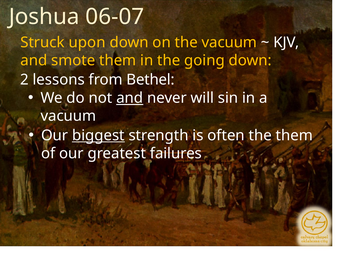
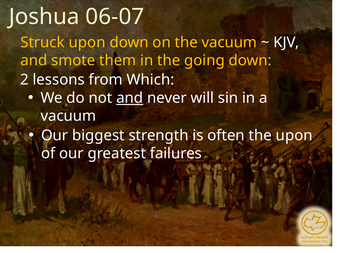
Bethel: Bethel -> Which (150, 80)
biggest underline: present -> none (98, 135)
the them: them -> upon (294, 135)
